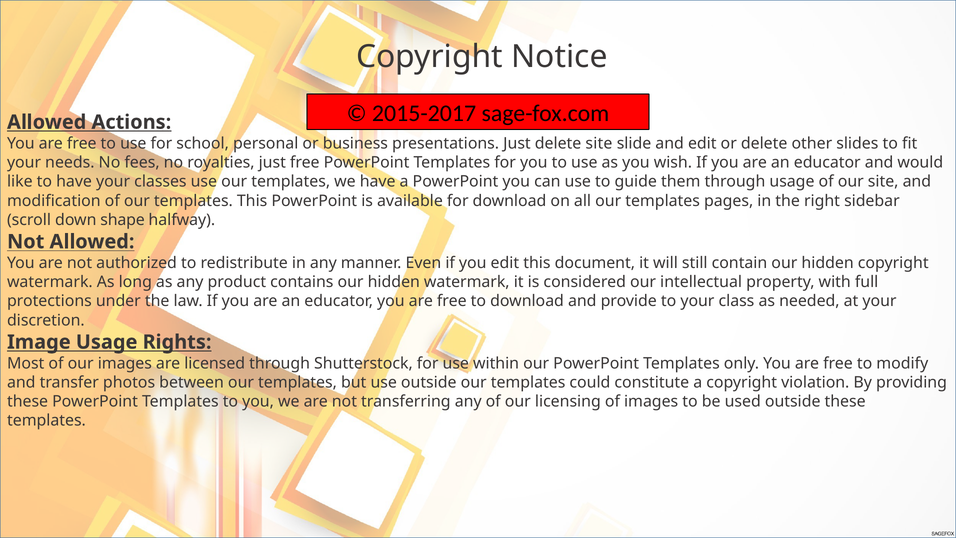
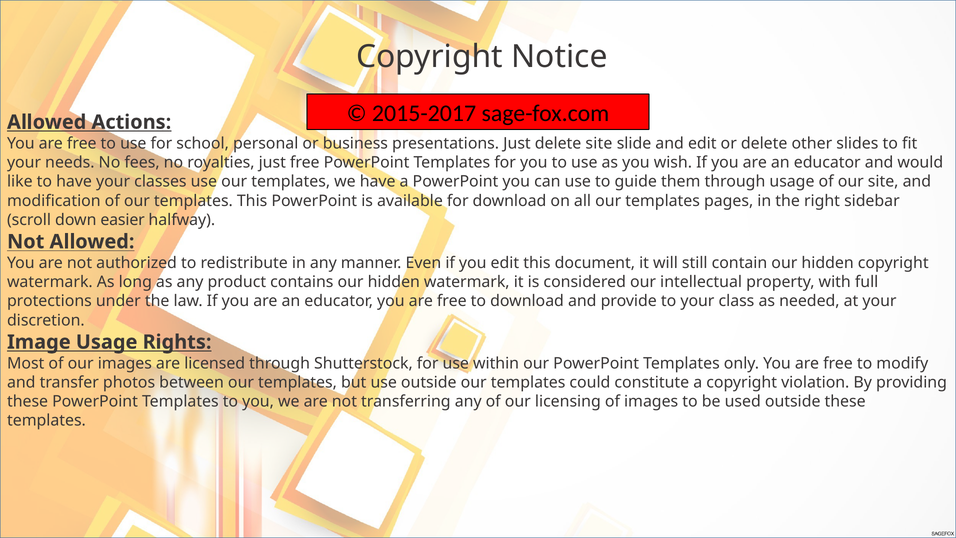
shape: shape -> easier (123, 220)
